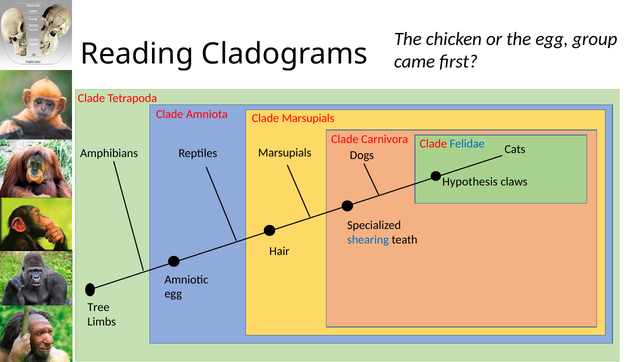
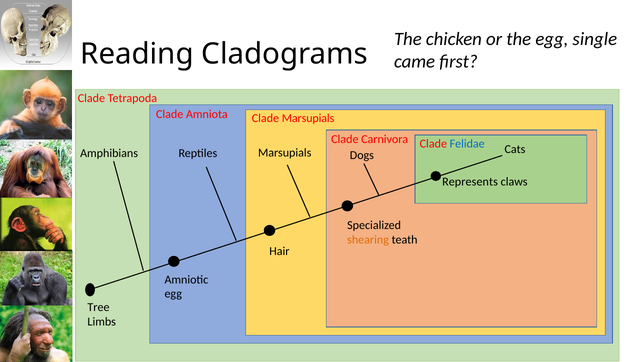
group: group -> single (595, 39)
Hypothesis: Hypothesis -> Represents (470, 182)
shearing colour: blue -> orange (368, 239)
